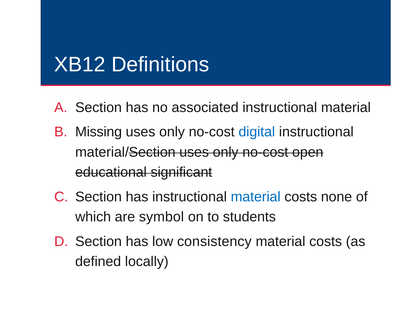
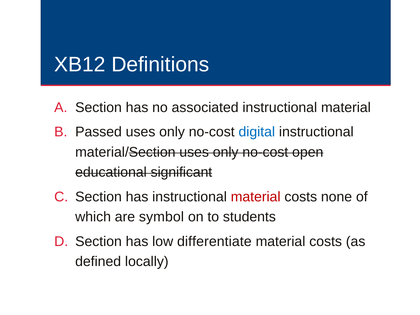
Missing: Missing -> Passed (99, 132)
material colour: blue -> red (256, 197)
consistency: consistency -> differentiate (214, 242)
